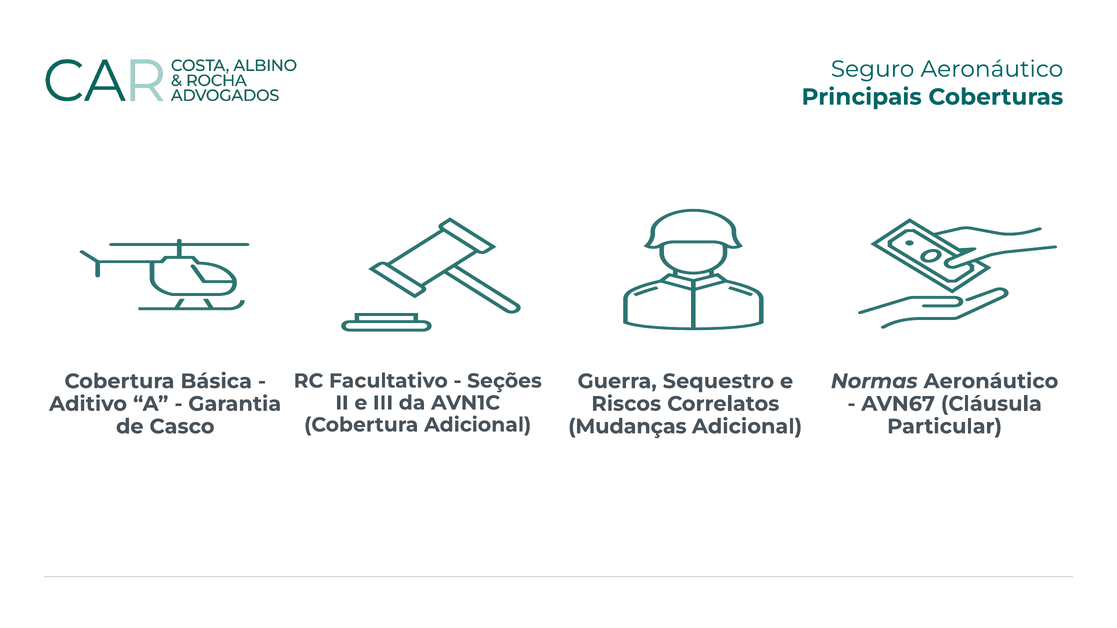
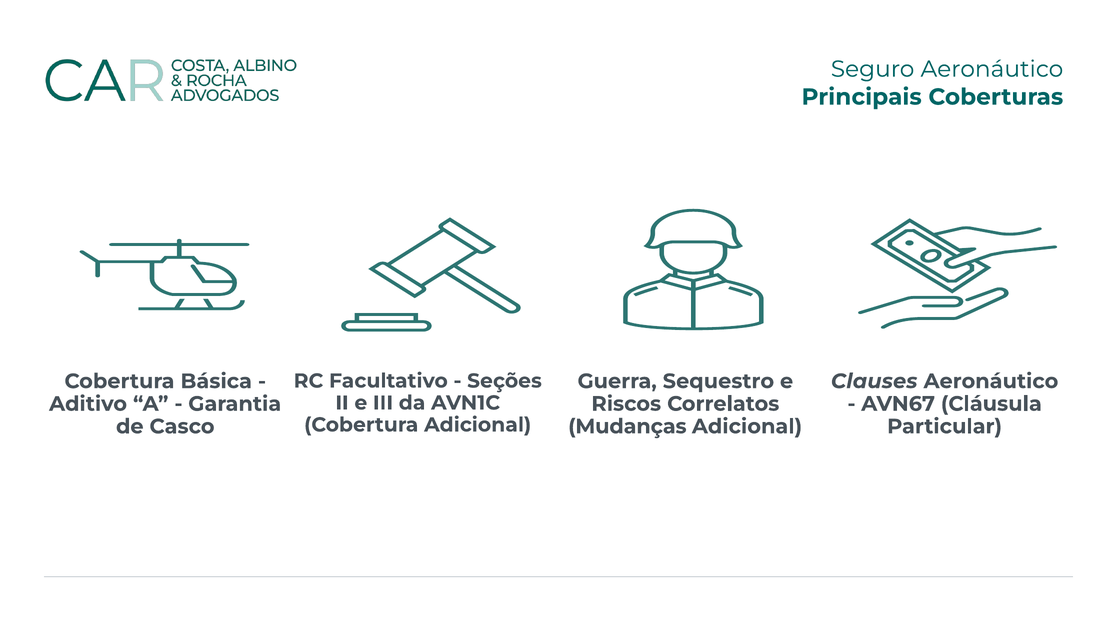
Normas: Normas -> Clauses (874, 381)
